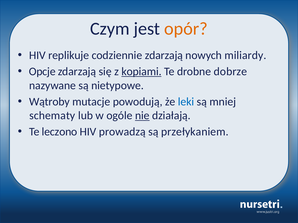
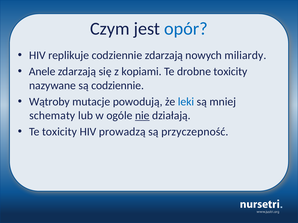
opór colour: orange -> blue (186, 29)
Opcje: Opcje -> Anele (42, 72)
kopiami underline: present -> none (141, 72)
drobne dobrze: dobrze -> toxicity (230, 72)
są nietypowe: nietypowe -> codziennie (118, 86)
Te leczono: leczono -> toxicity (59, 132)
przełykaniem: przełykaniem -> przyczepność (195, 132)
